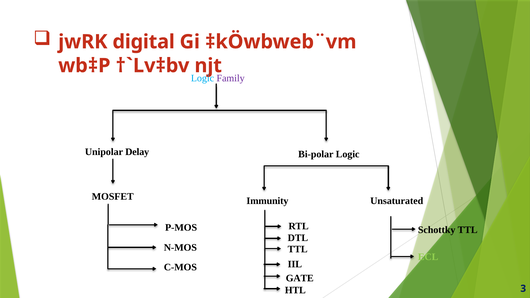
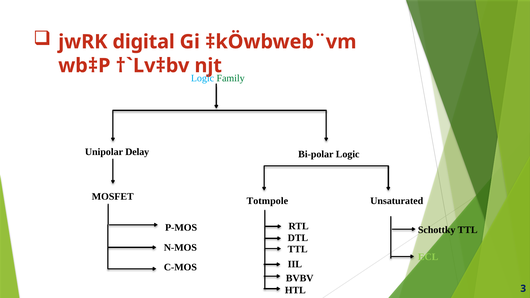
Family colour: purple -> green (231, 78)
Immunity: Immunity -> Totmpole (267, 201)
GATE: GATE -> BVBV (300, 278)
